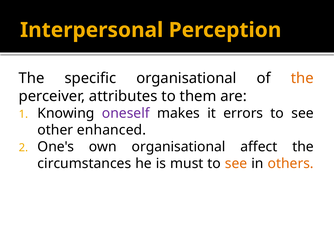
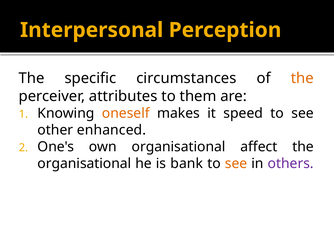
specific organisational: organisational -> circumstances (186, 78)
oneself colour: purple -> orange (126, 113)
errors: errors -> speed (243, 113)
circumstances: circumstances -> organisational (84, 163)
must: must -> bank (187, 163)
others colour: orange -> purple (291, 163)
